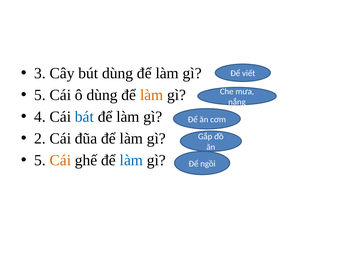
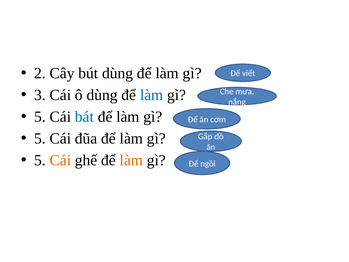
3: 3 -> 2 (40, 73)
5: 5 -> 3 (40, 95)
làm colour: orange -> blue (152, 95)
4: 4 -> 5 (40, 117)
2: 2 -> 5 (40, 138)
làm colour: blue -> orange (131, 160)
